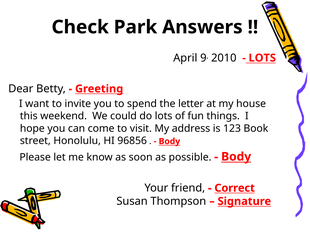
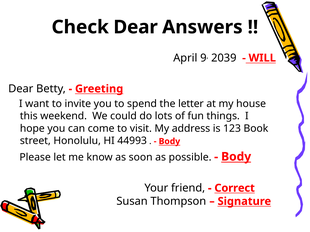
Check Park: Park -> Dear (136, 27)
2010: 2010 -> 2039 (224, 58)
LOTS: LOTS -> WILL (262, 58)
96856: 96856 -> 44993 (132, 141)
